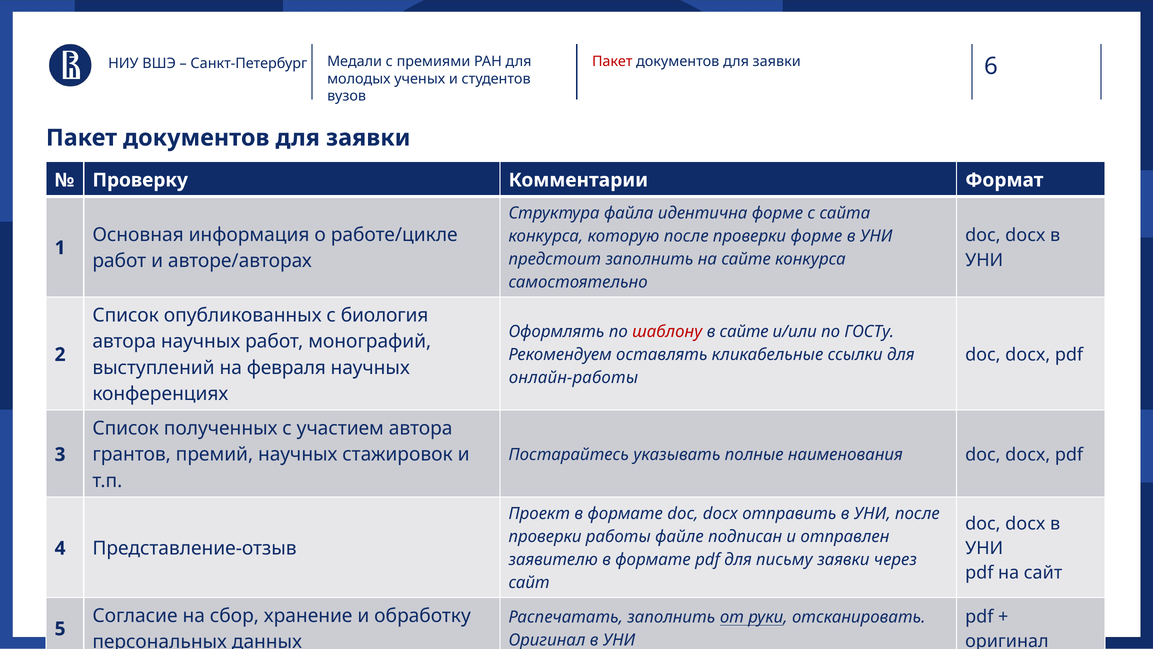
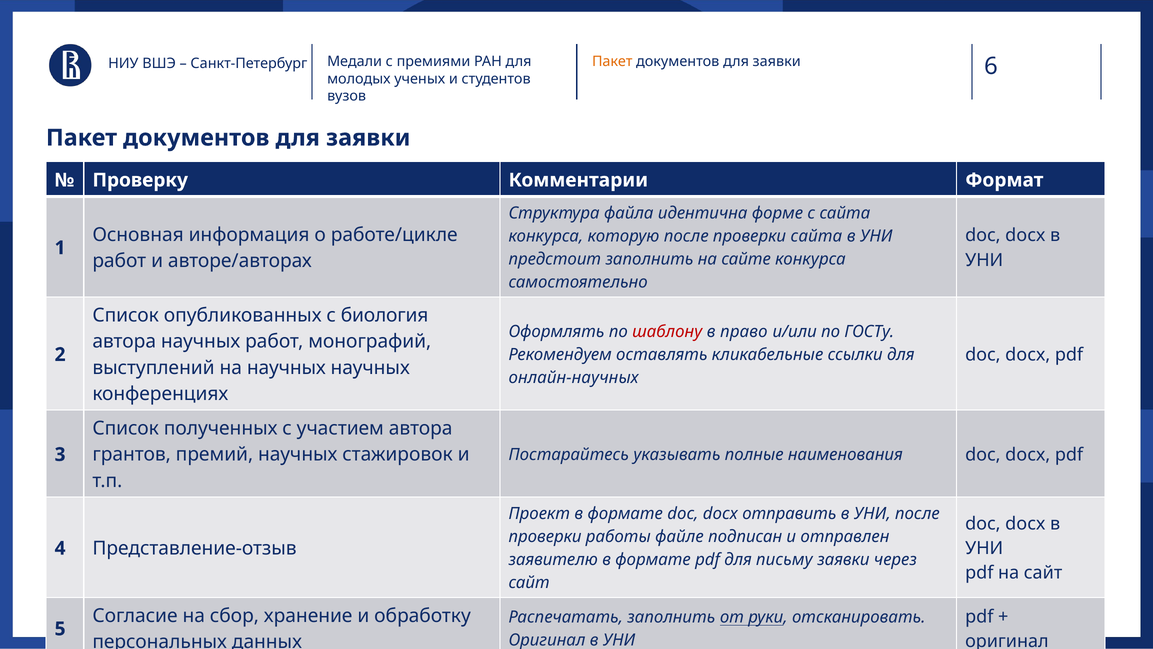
Пакет colour: red -> orange (612, 62)
проверки форме: форме -> сайта (816, 236)
в сайте: сайте -> право (744, 331)
на февраля: февраля -> научных (286, 367)
онлайн-работы: онлайн-работы -> онлайн-научных (574, 377)
